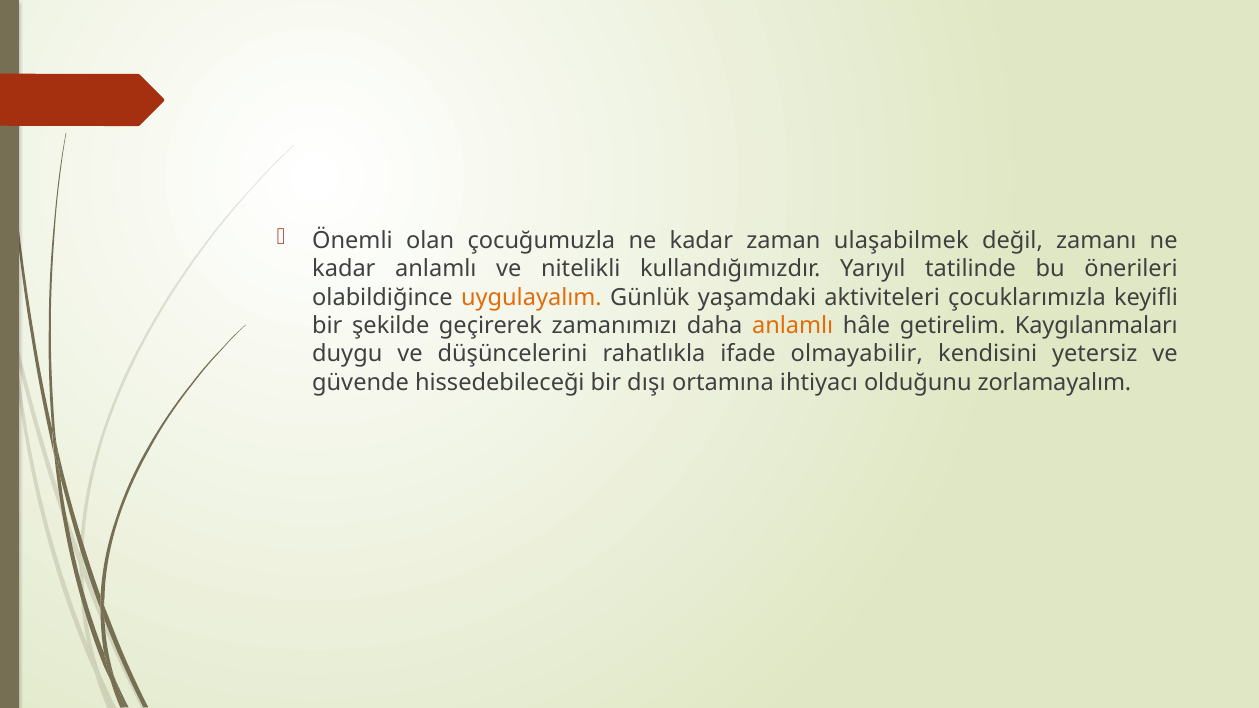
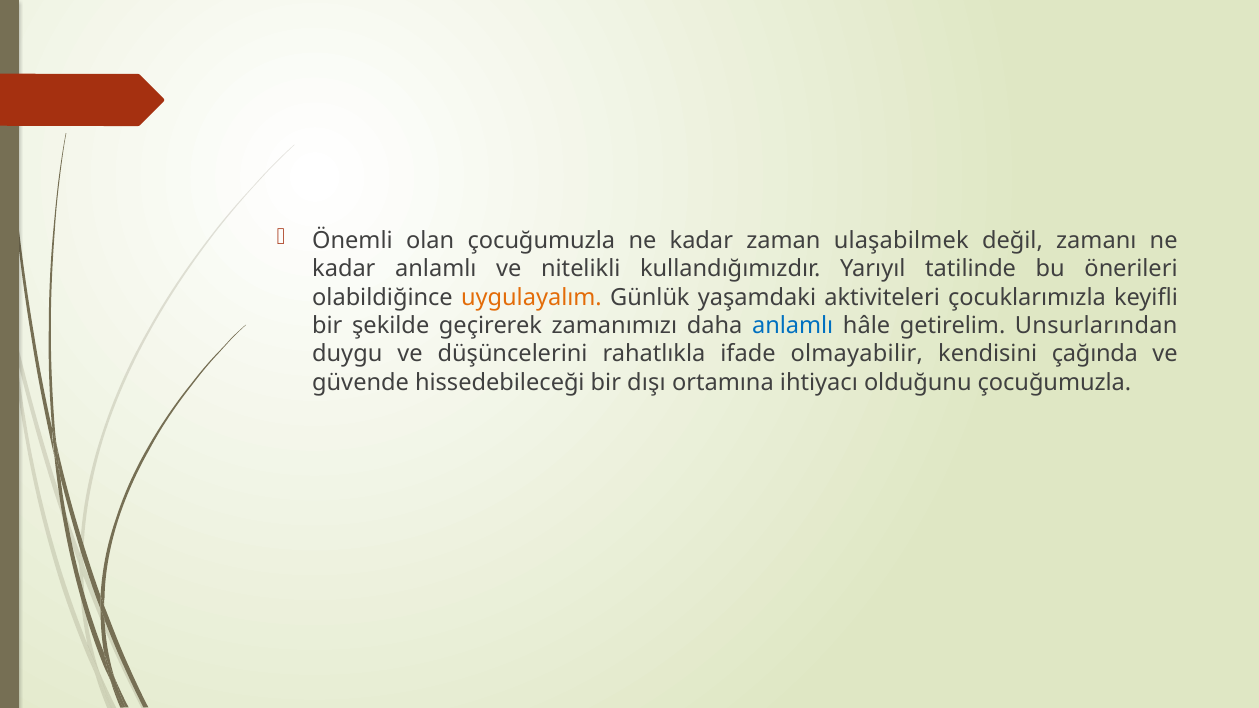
anlamlı colour: orange -> blue (793, 326)
Kaygılanmaları: Kaygılanmaları -> Unsurlarından (1096, 326)
yetersiz: yetersiz -> çağında (1095, 354)
olduğunu zorlamayalım: zorlamayalım -> çocuğumuzla (1054, 383)
